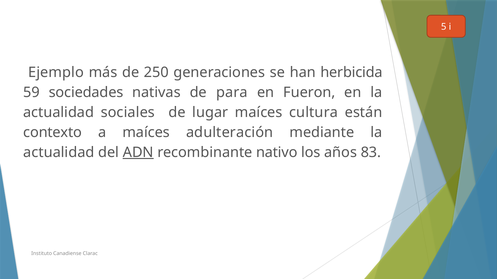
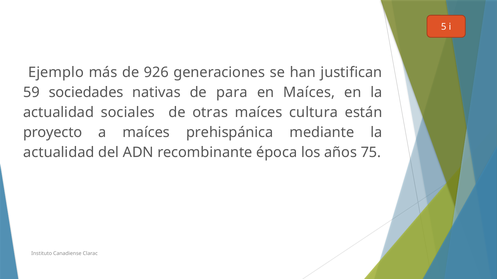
250: 250 -> 926 (156, 73)
herbicida: herbicida -> justifican (351, 73)
en Fueron: Fueron -> Maíces (309, 93)
lugar: lugar -> otras (210, 113)
contexto: contexto -> proyecto (53, 133)
adulteración: adulteración -> prehispánica (230, 133)
ADN underline: present -> none (138, 153)
nativo: nativo -> época (277, 153)
83: 83 -> 75 (371, 153)
